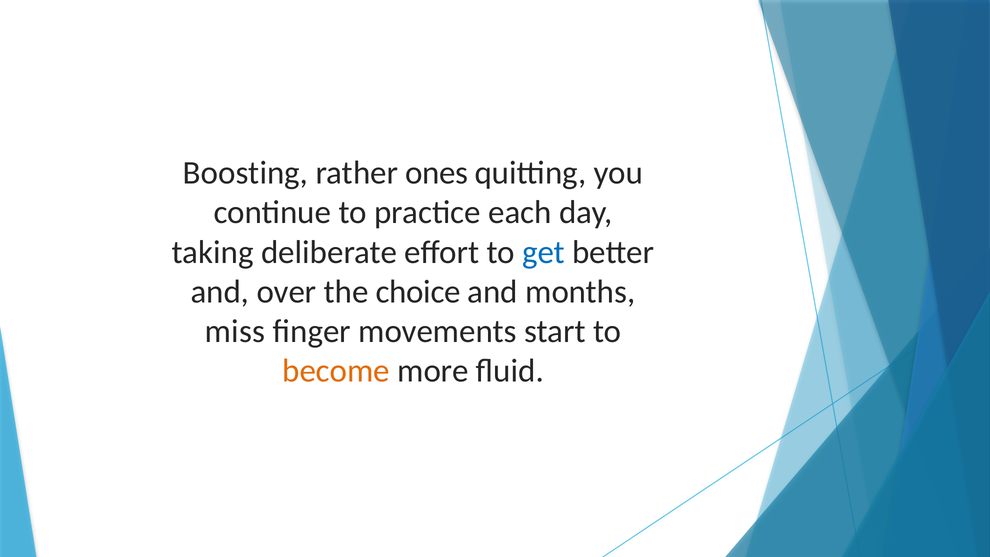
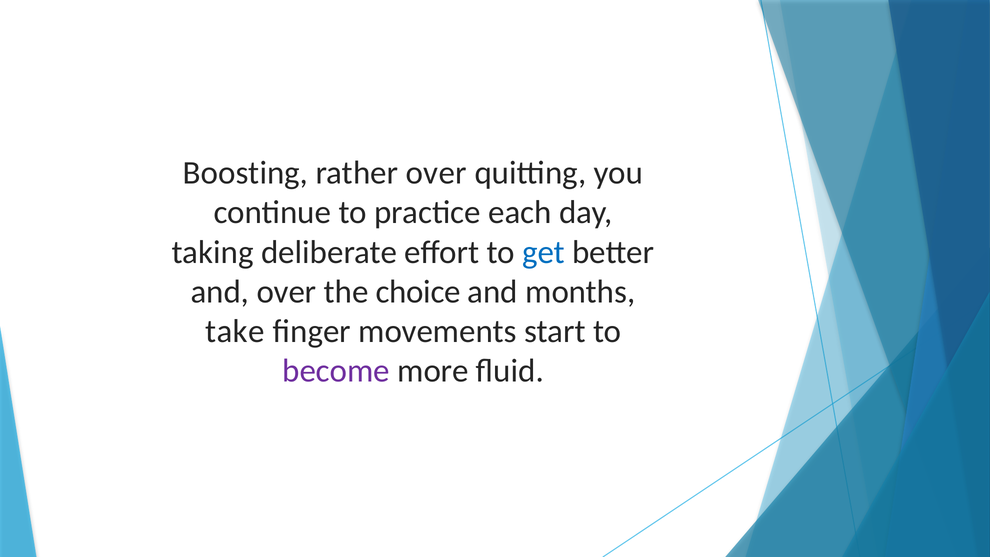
rather ones: ones -> over (436, 173)
miss: miss -> take (235, 331)
become colour: orange -> purple (336, 371)
